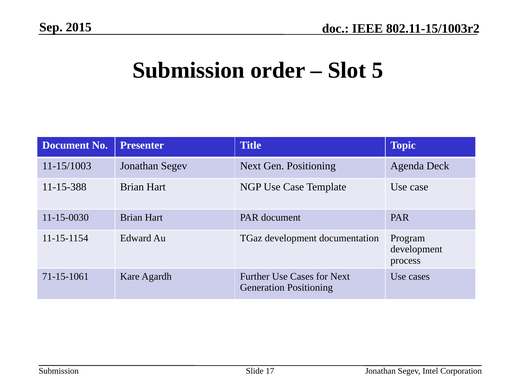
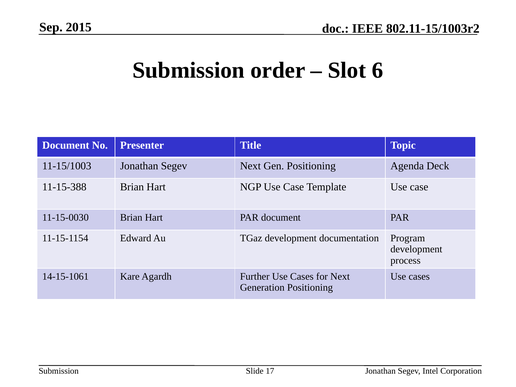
5: 5 -> 6 (377, 70)
71-15-1061: 71-15-1061 -> 14-15-1061 (65, 277)
